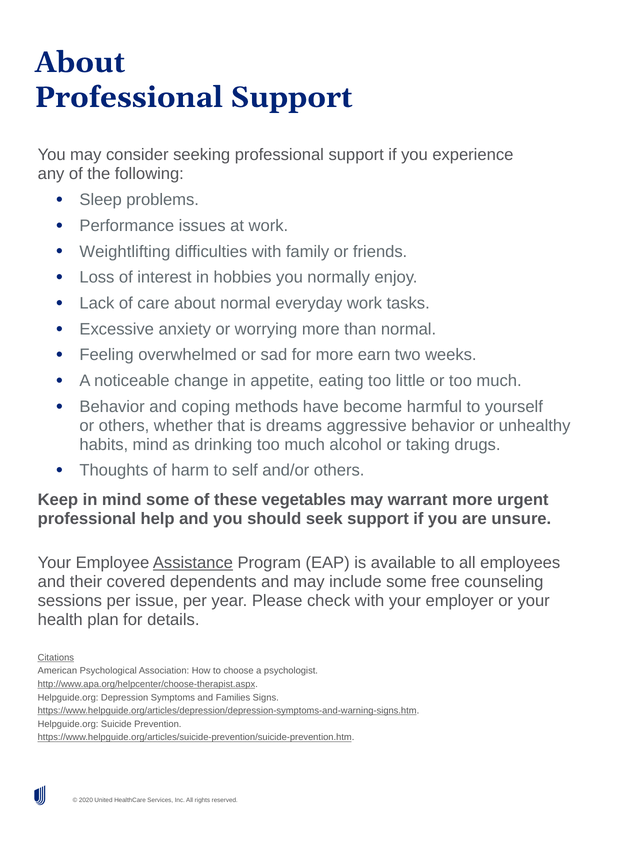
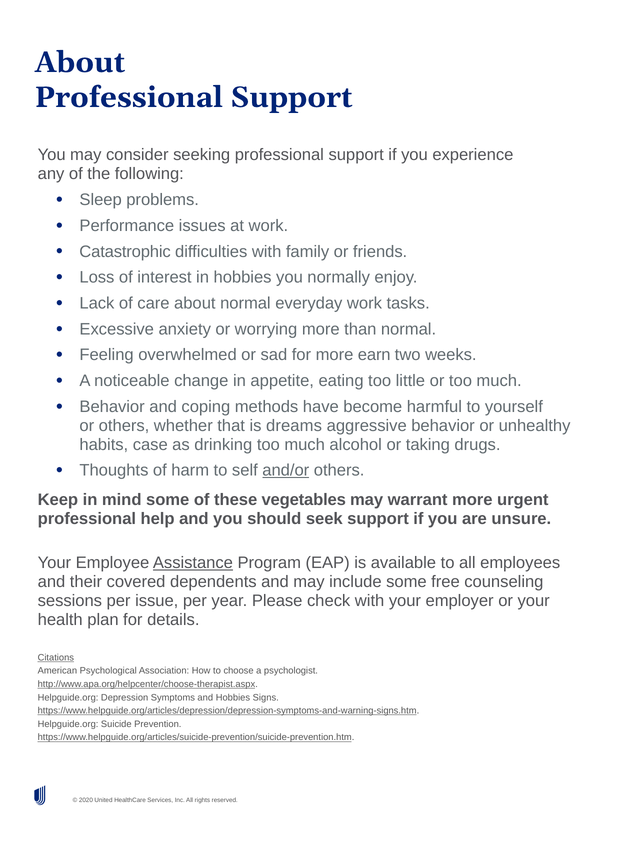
Weightlifting: Weightlifting -> Catastrophic (125, 252)
habits mind: mind -> case (150, 445)
and/or underline: none -> present (286, 471)
and Families: Families -> Hobbies (233, 698)
